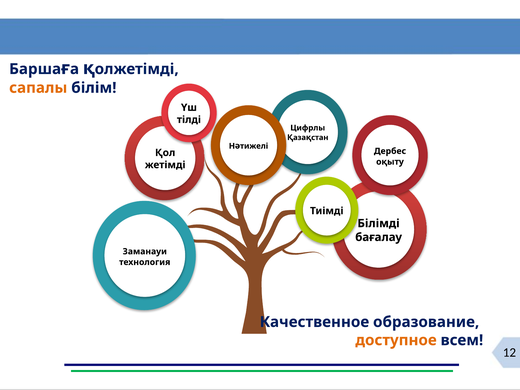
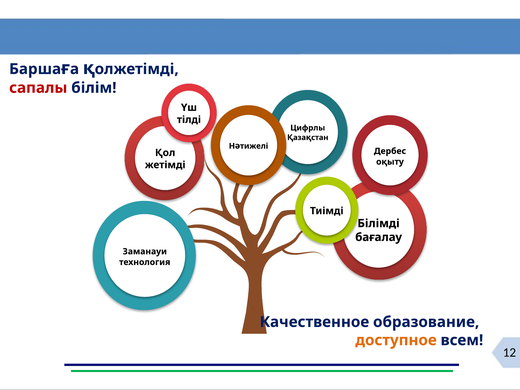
сапалы colour: orange -> red (38, 88)
